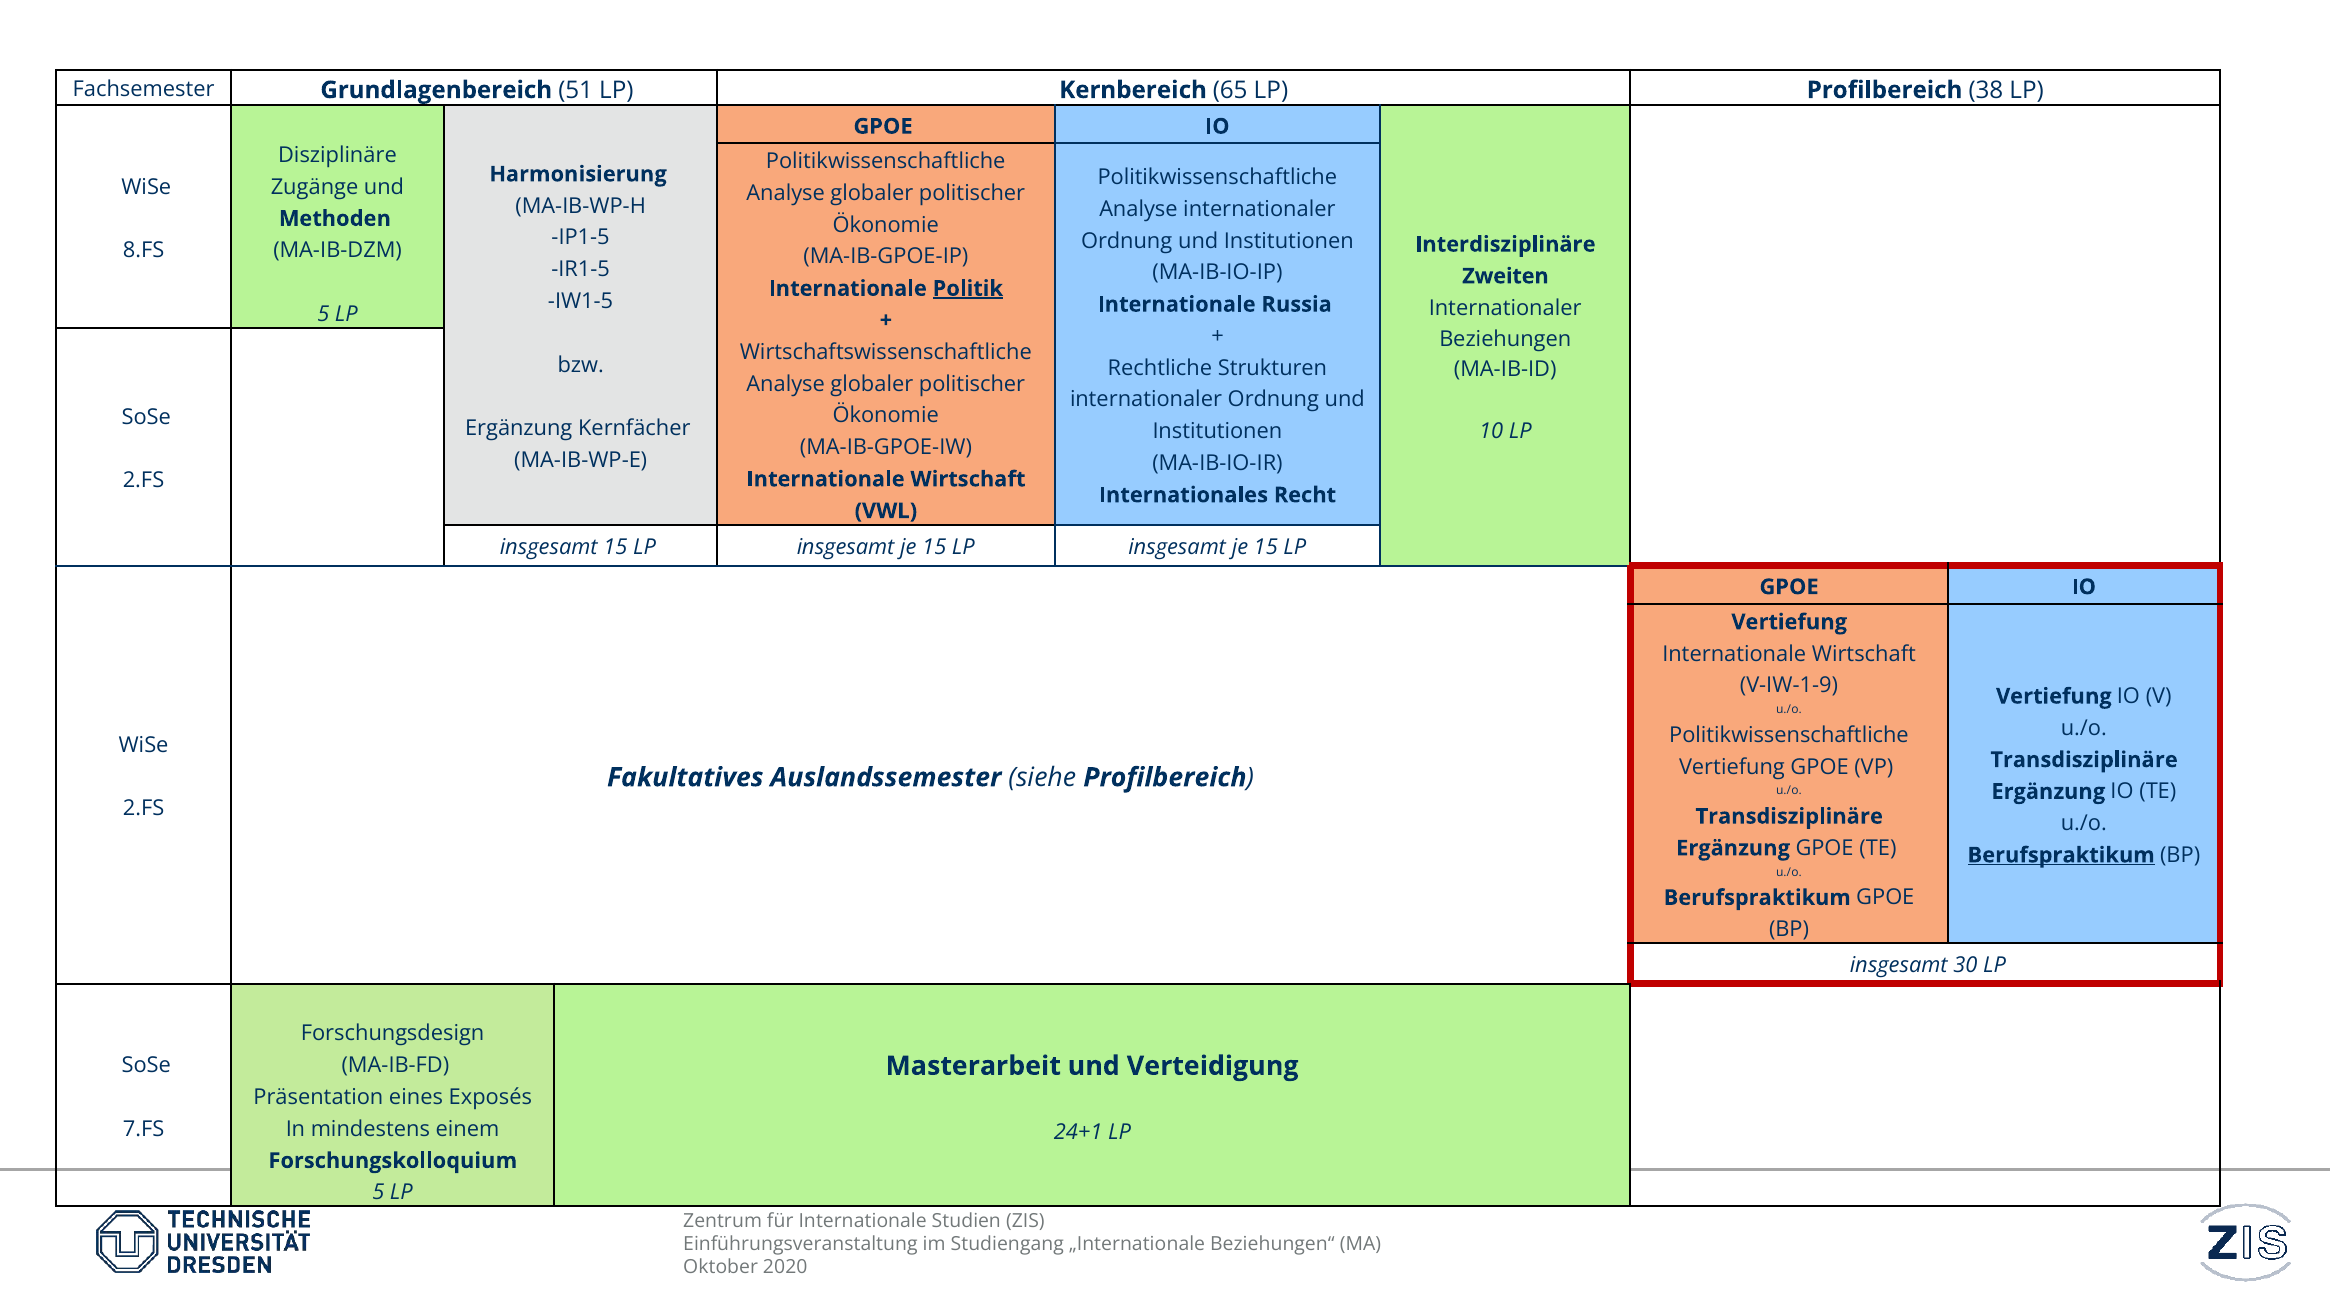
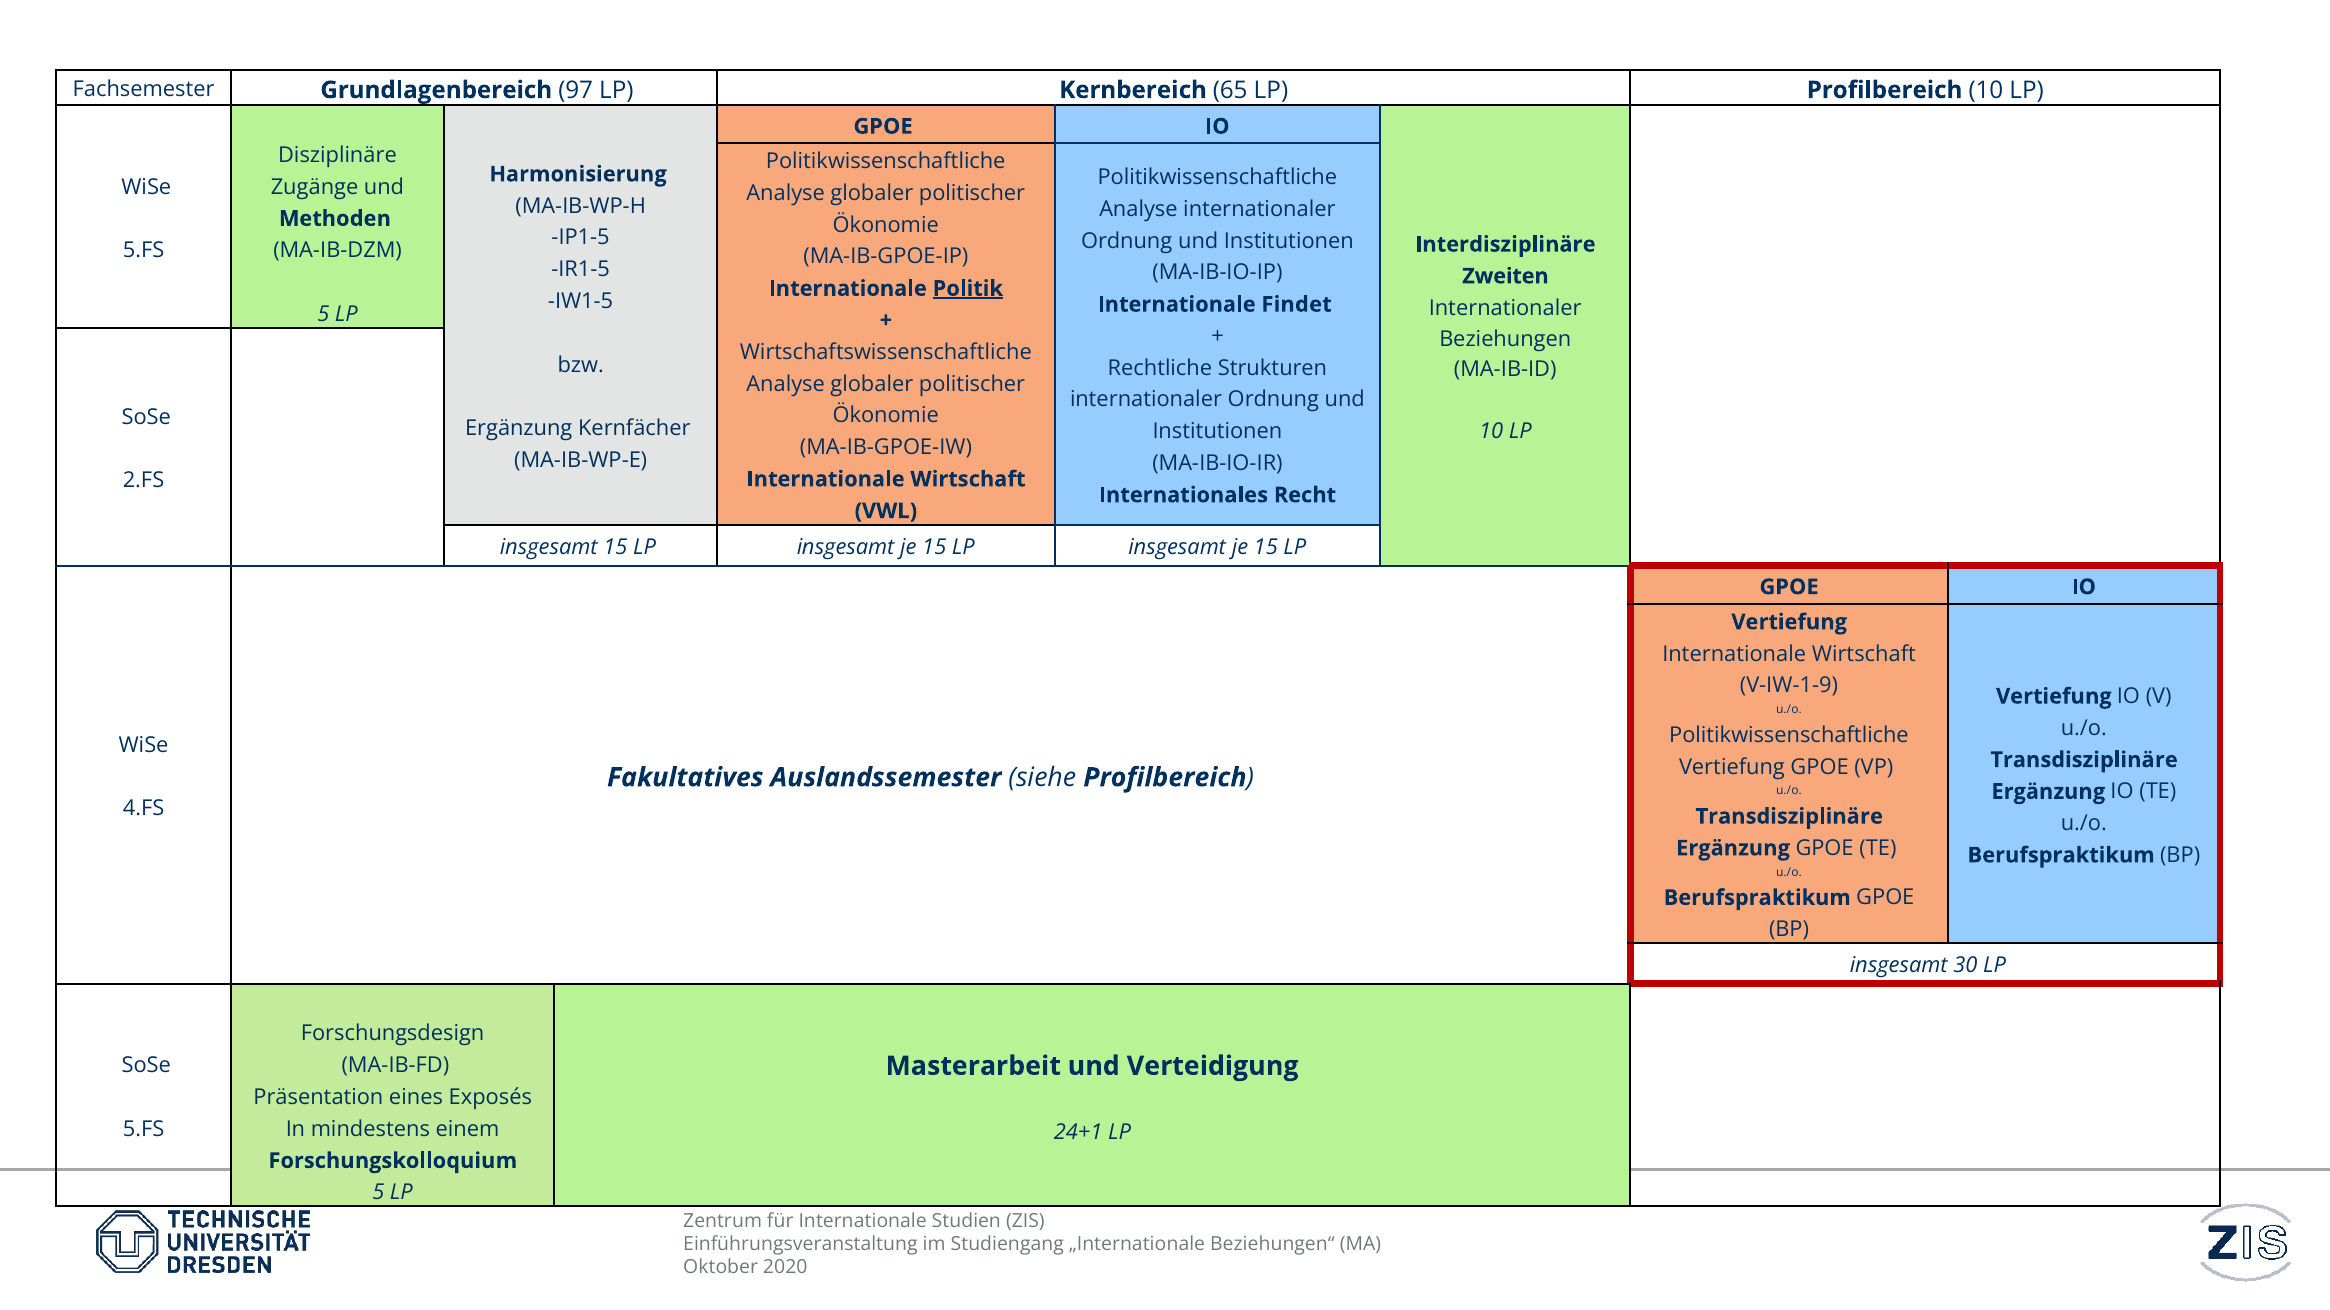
51: 51 -> 97 (576, 90)
Profilbereich 38: 38 -> 10 (1986, 90)
8.FS: 8.FS -> 5.FS (144, 251)
Russia: Russia -> Findet (1297, 305)
2.FS: 2.FS -> 4.FS (144, 809)
Berufspraktikum underline: present -> none (2061, 856)
7.FS: 7.FS -> 5.FS (144, 1129)
